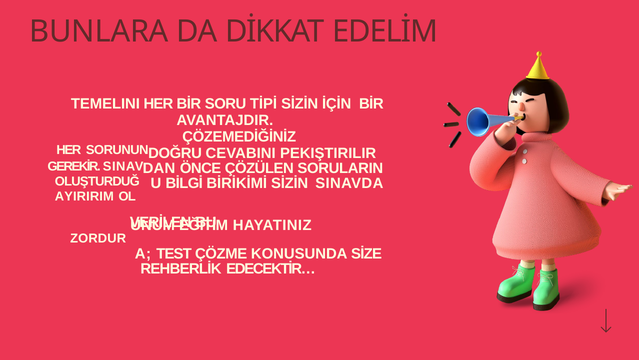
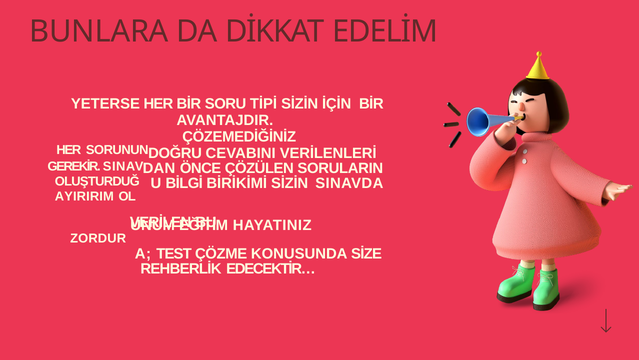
TEMELINI: TEMELINI -> YETERSE (105, 104)
PEKIŞTIRILIR: PEKIŞTIRILIR -> VERİLENLERİ (328, 153)
